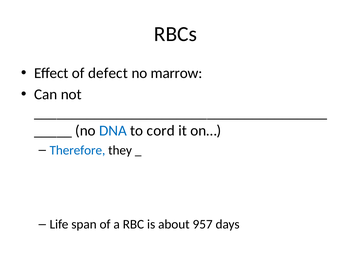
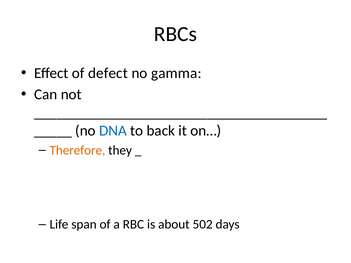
marrow: marrow -> gamma (176, 73)
cord: cord -> back (161, 131)
Therefore colour: blue -> orange (77, 150)
957: 957 -> 502 (203, 225)
